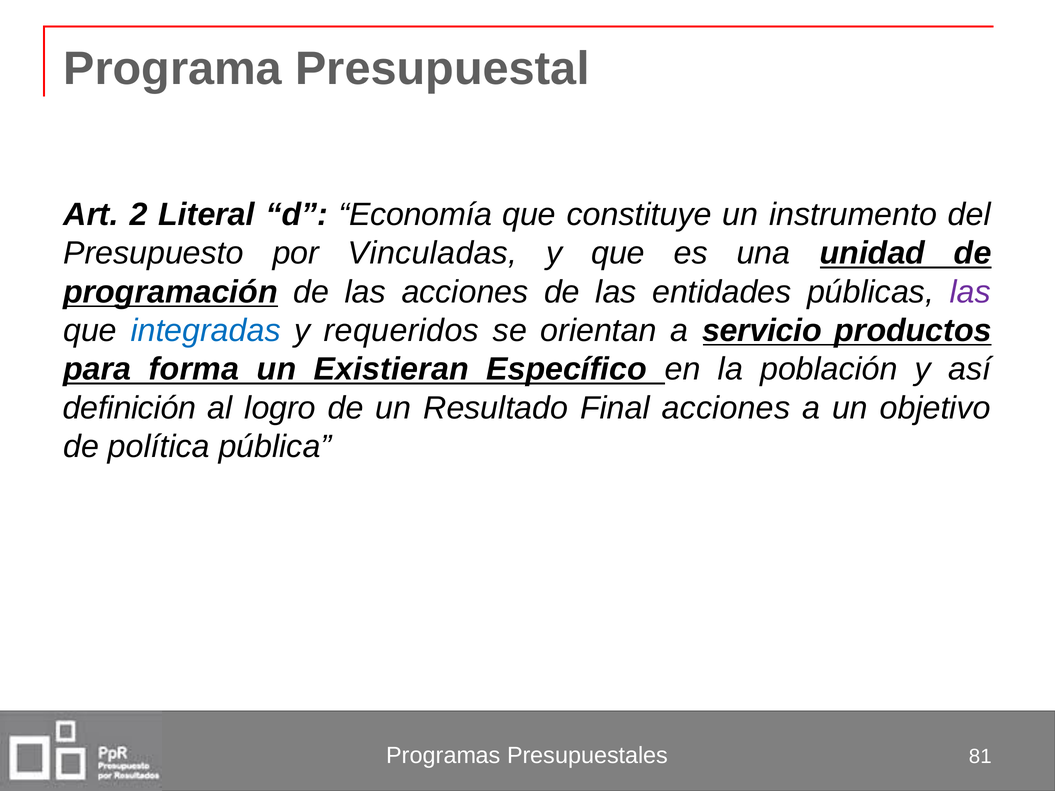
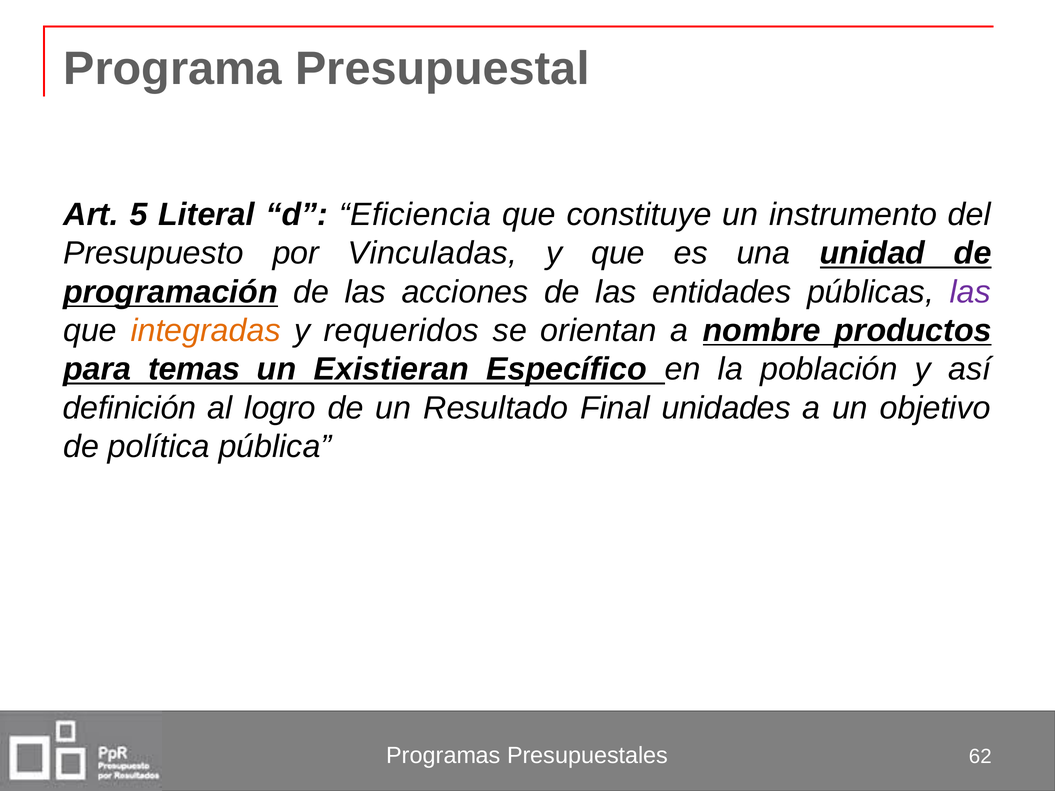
2: 2 -> 5 (139, 215)
Economía: Economía -> Eficiencia (415, 215)
integradas colour: blue -> orange (206, 331)
servicio: servicio -> nombre (762, 331)
forma: forma -> temas (194, 369)
Final acciones: acciones -> unidades (726, 408)
81: 81 -> 62 (980, 757)
